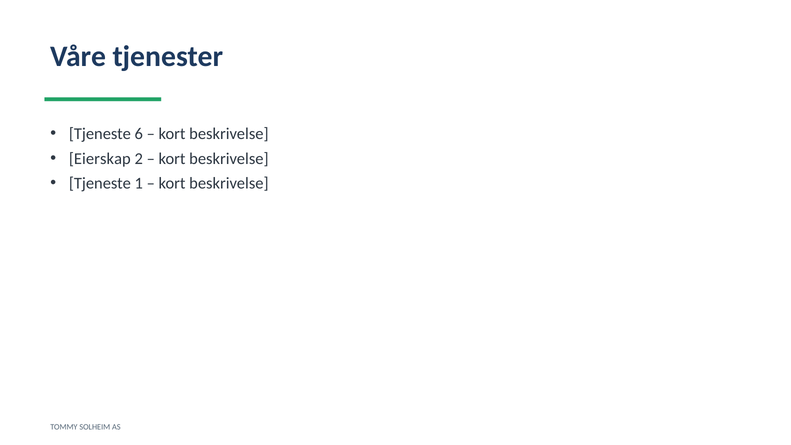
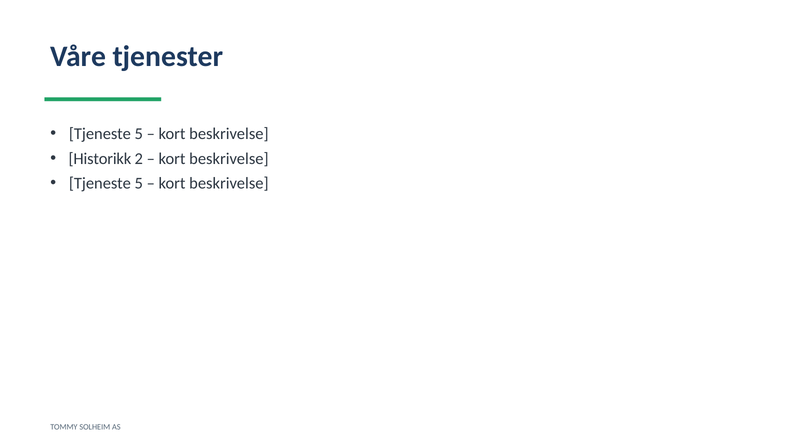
6: 6 -> 5 (139, 134)
Eierskap: Eierskap -> Historikk (100, 159)
1: 1 -> 5 (139, 183)
